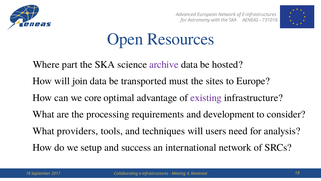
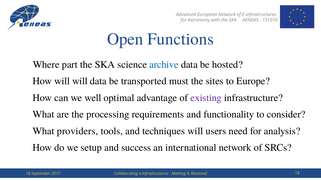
Resources: Resources -> Functions (181, 39)
archive colour: purple -> blue (164, 64)
will join: join -> will (80, 81)
core: core -> well (93, 98)
development: development -> functionality (229, 114)
